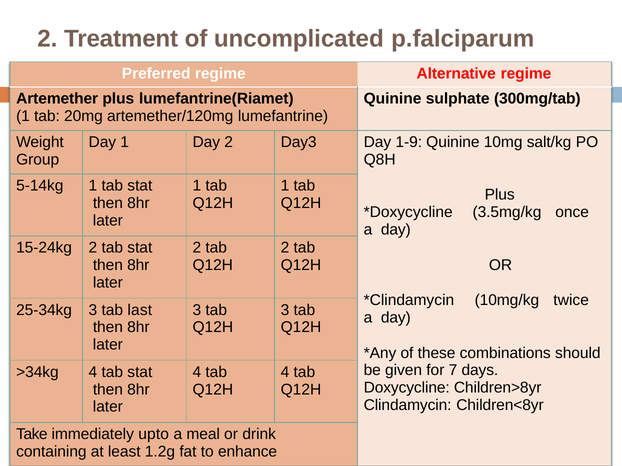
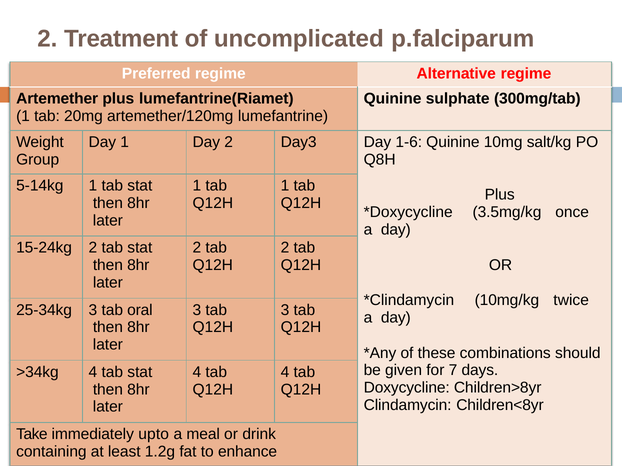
1-9: 1-9 -> 1-6 (409, 142)
last: last -> oral (140, 310)
